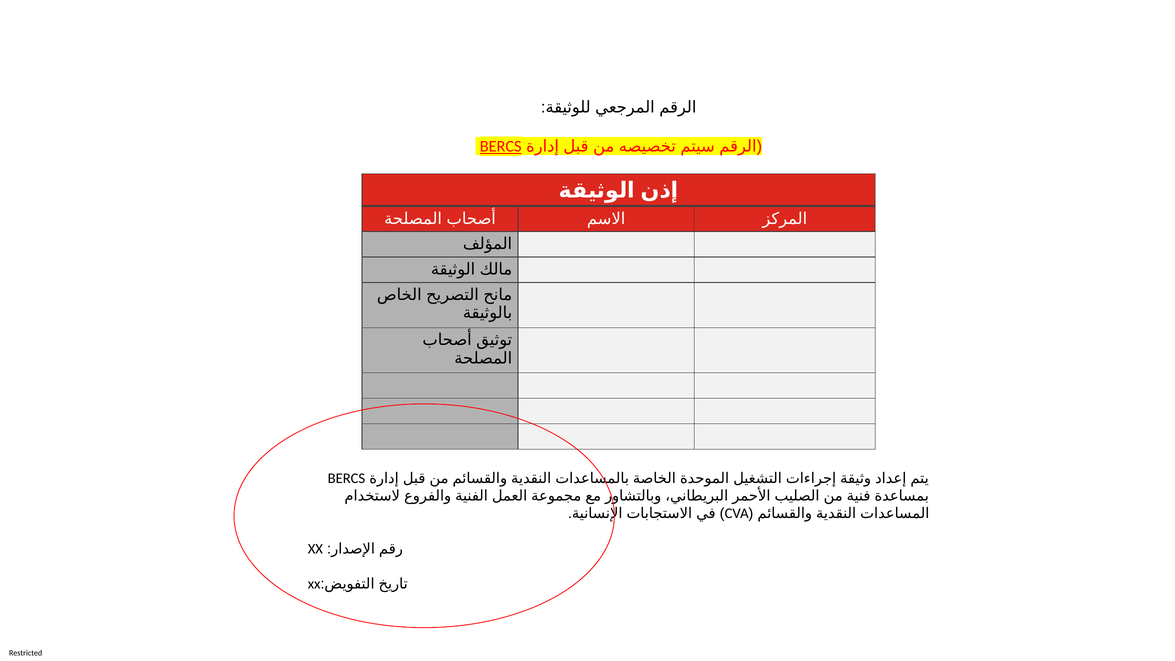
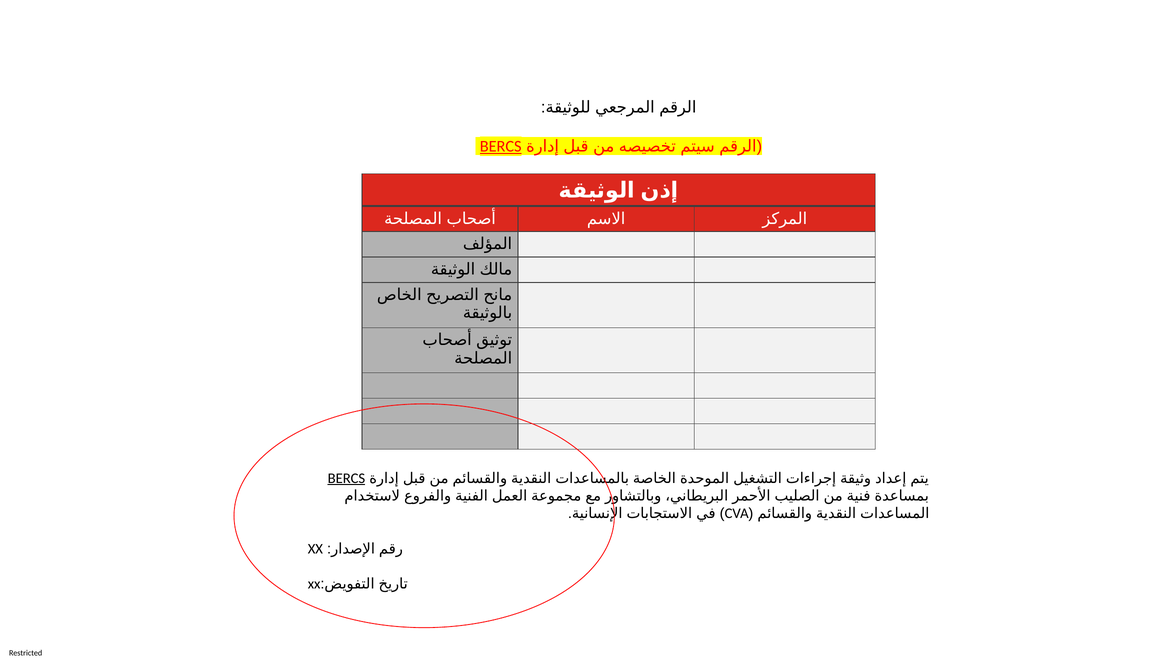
BERCS underline: none -> present (346, 478)
